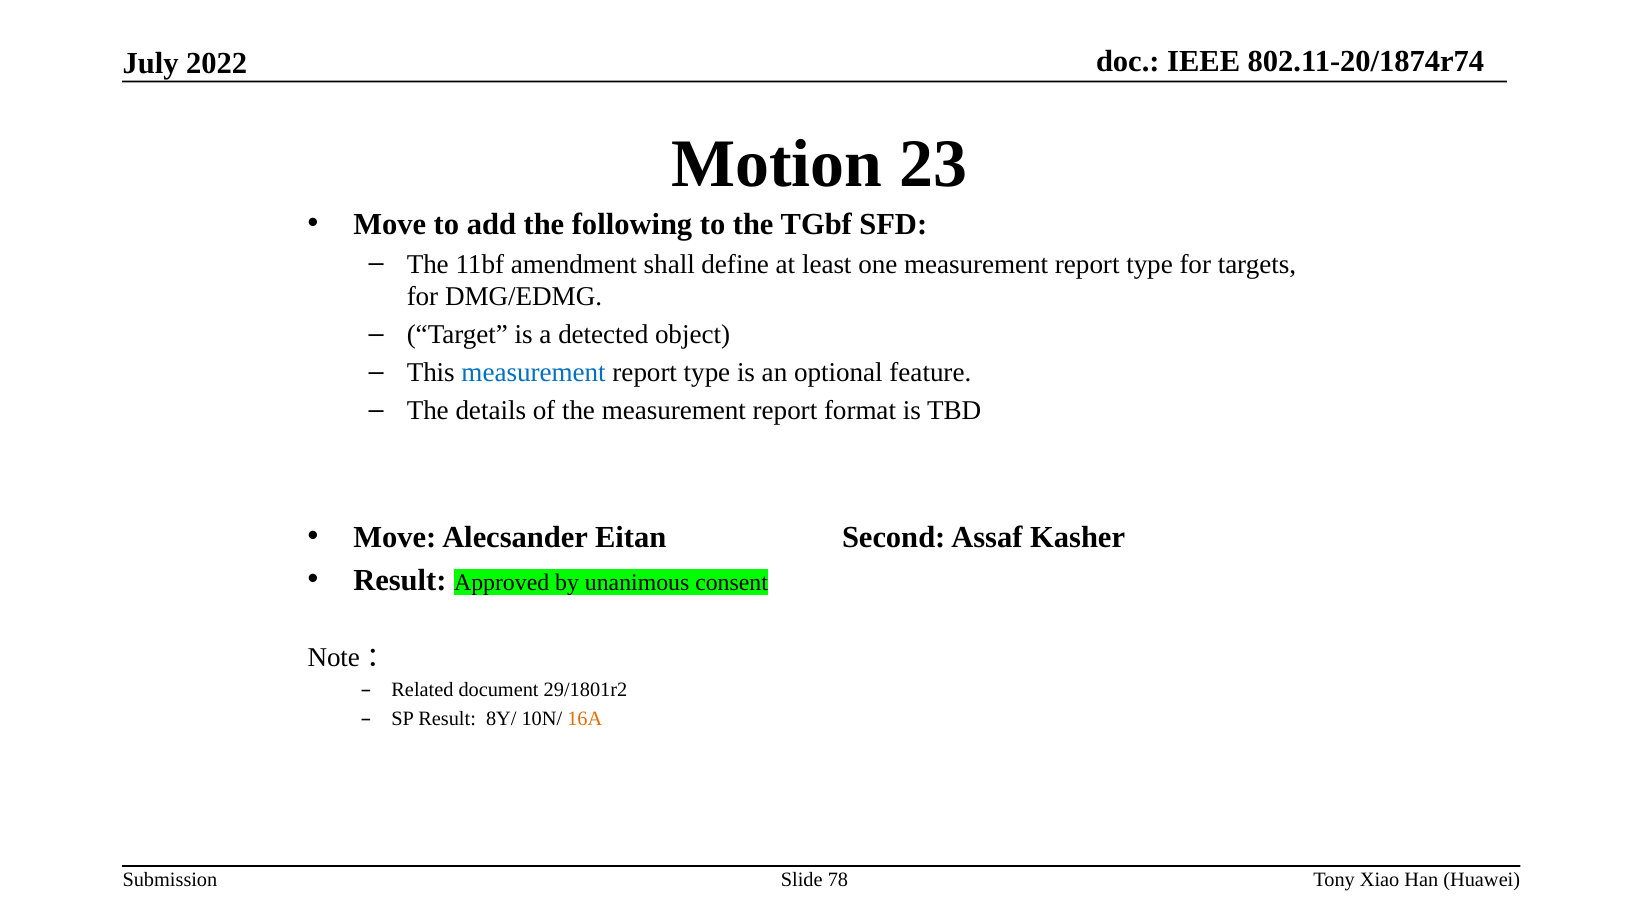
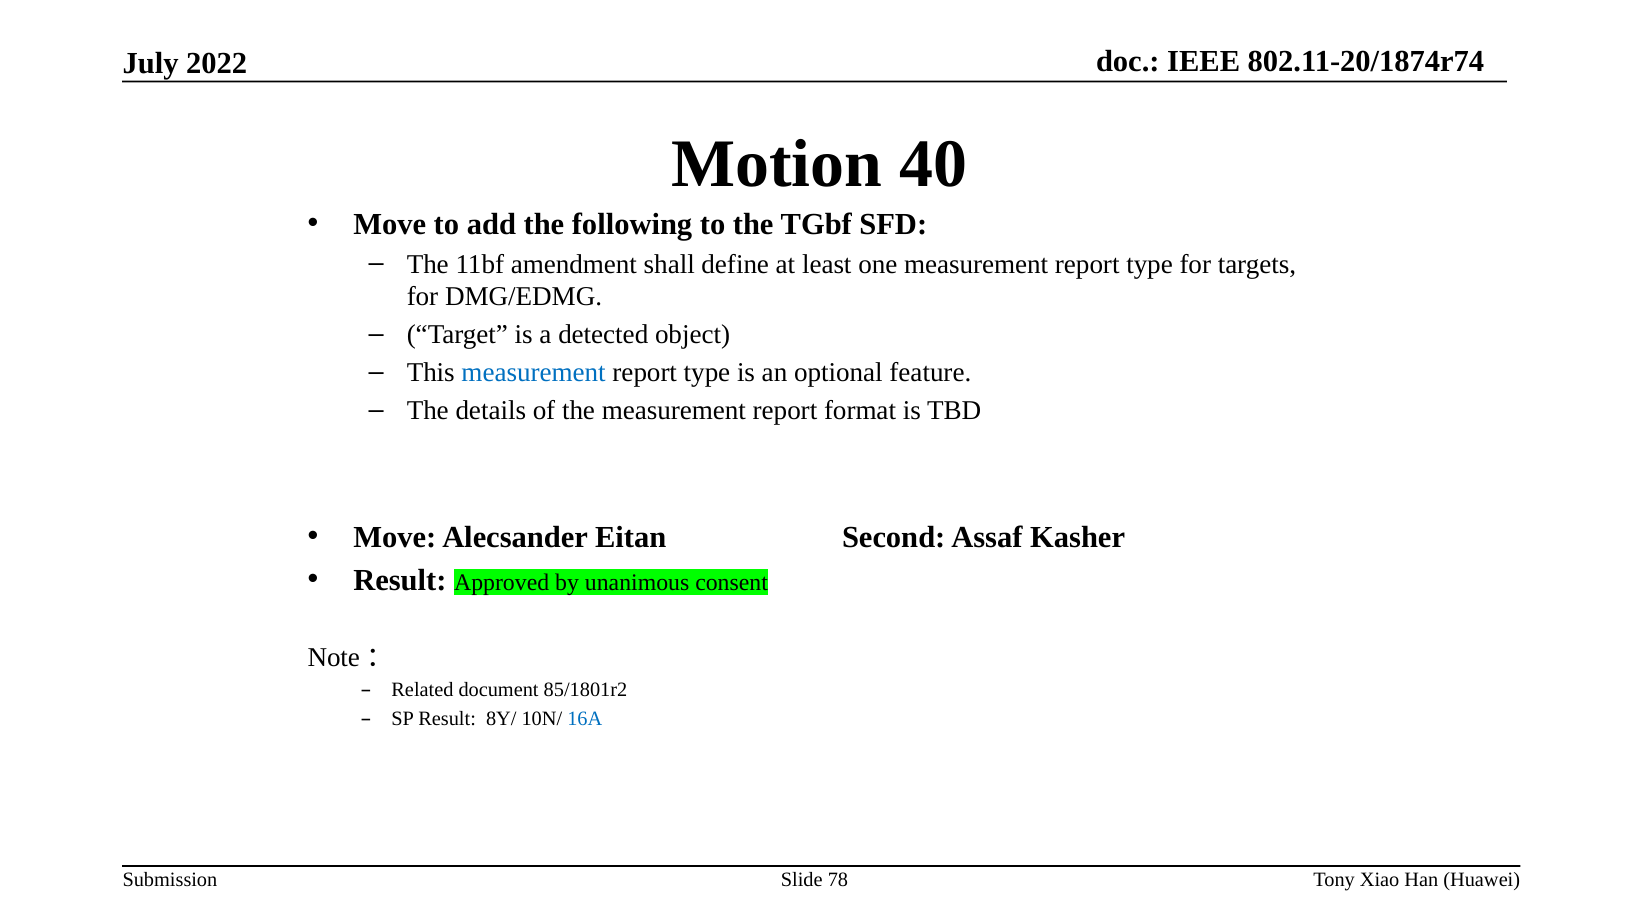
23: 23 -> 40 (933, 164)
29/1801r2: 29/1801r2 -> 85/1801r2 (586, 690)
16A colour: orange -> blue (585, 718)
